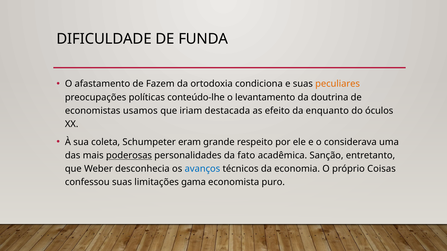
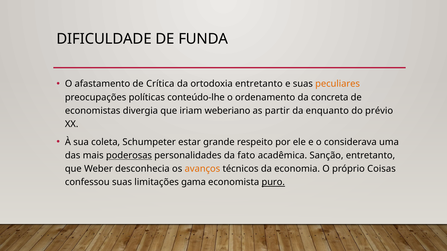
Fazem: Fazem -> Crítica (160, 84)
ortodoxia condiciona: condiciona -> entretanto (259, 84)
levantamento: levantamento -> ordenamento (265, 97)
doutrina: doutrina -> concreta (330, 97)
usamos: usamos -> divergia (140, 111)
destacada: destacada -> weberiano (227, 111)
efeito: efeito -> partir (277, 111)
óculos: óculos -> prévio (379, 111)
eram: eram -> estar (189, 142)
avanços colour: blue -> orange (202, 169)
puro underline: none -> present (273, 183)
